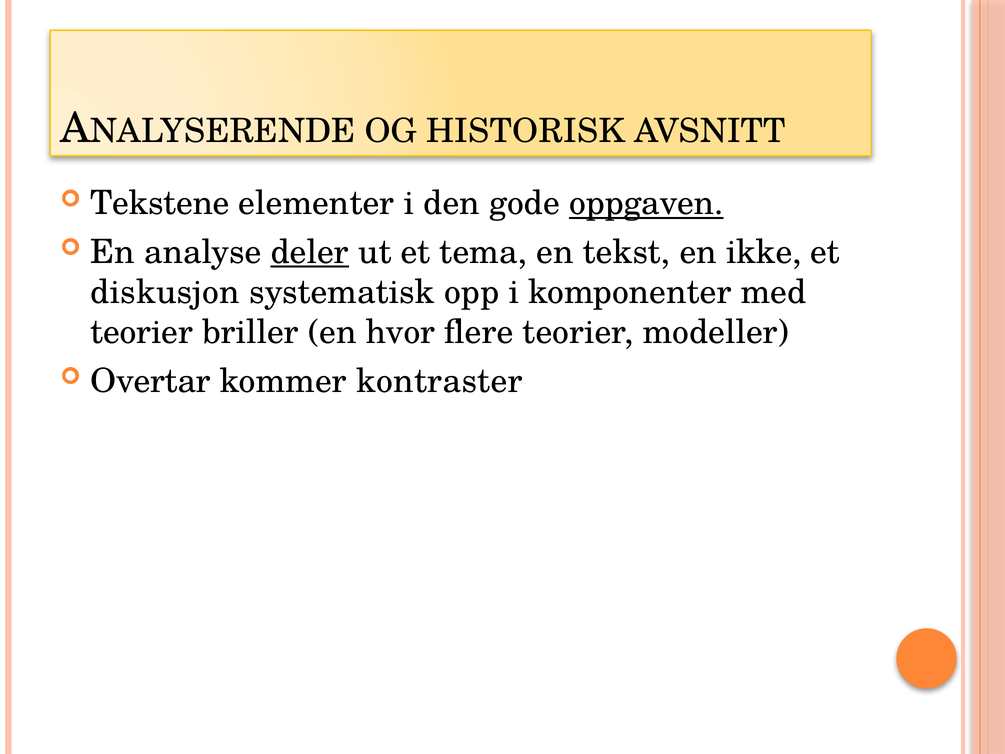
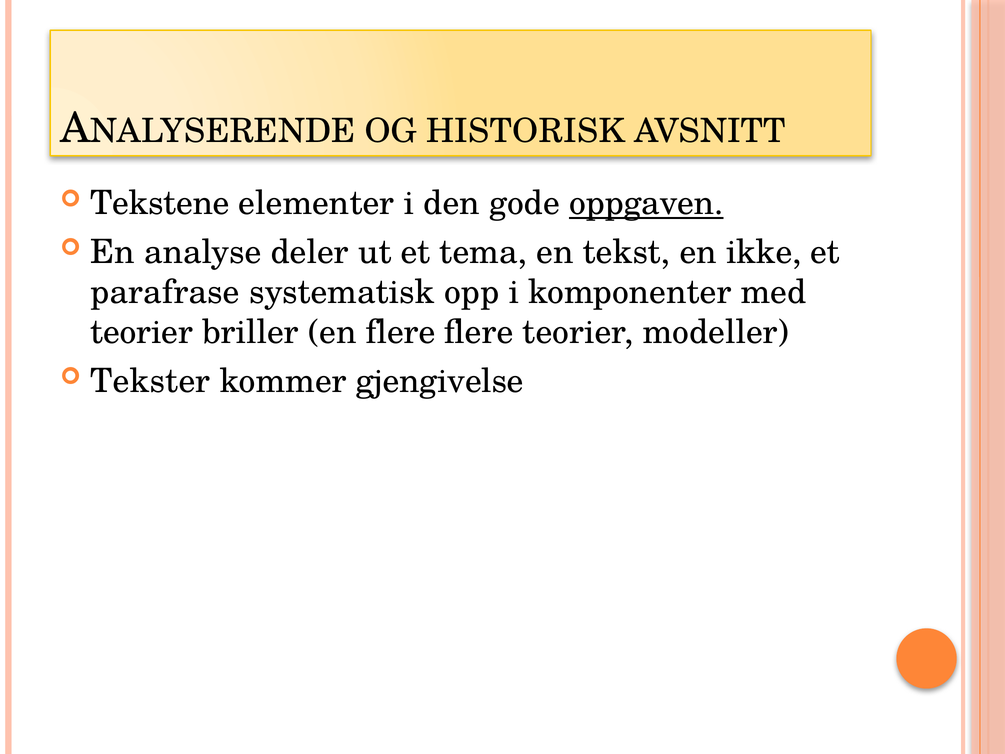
deler underline: present -> none (310, 252)
diskusjon: diskusjon -> parafrase (165, 292)
en hvor: hvor -> flere (400, 332)
Overtar: Overtar -> Tekster (150, 381)
kontraster: kontraster -> gjengivelse (440, 381)
